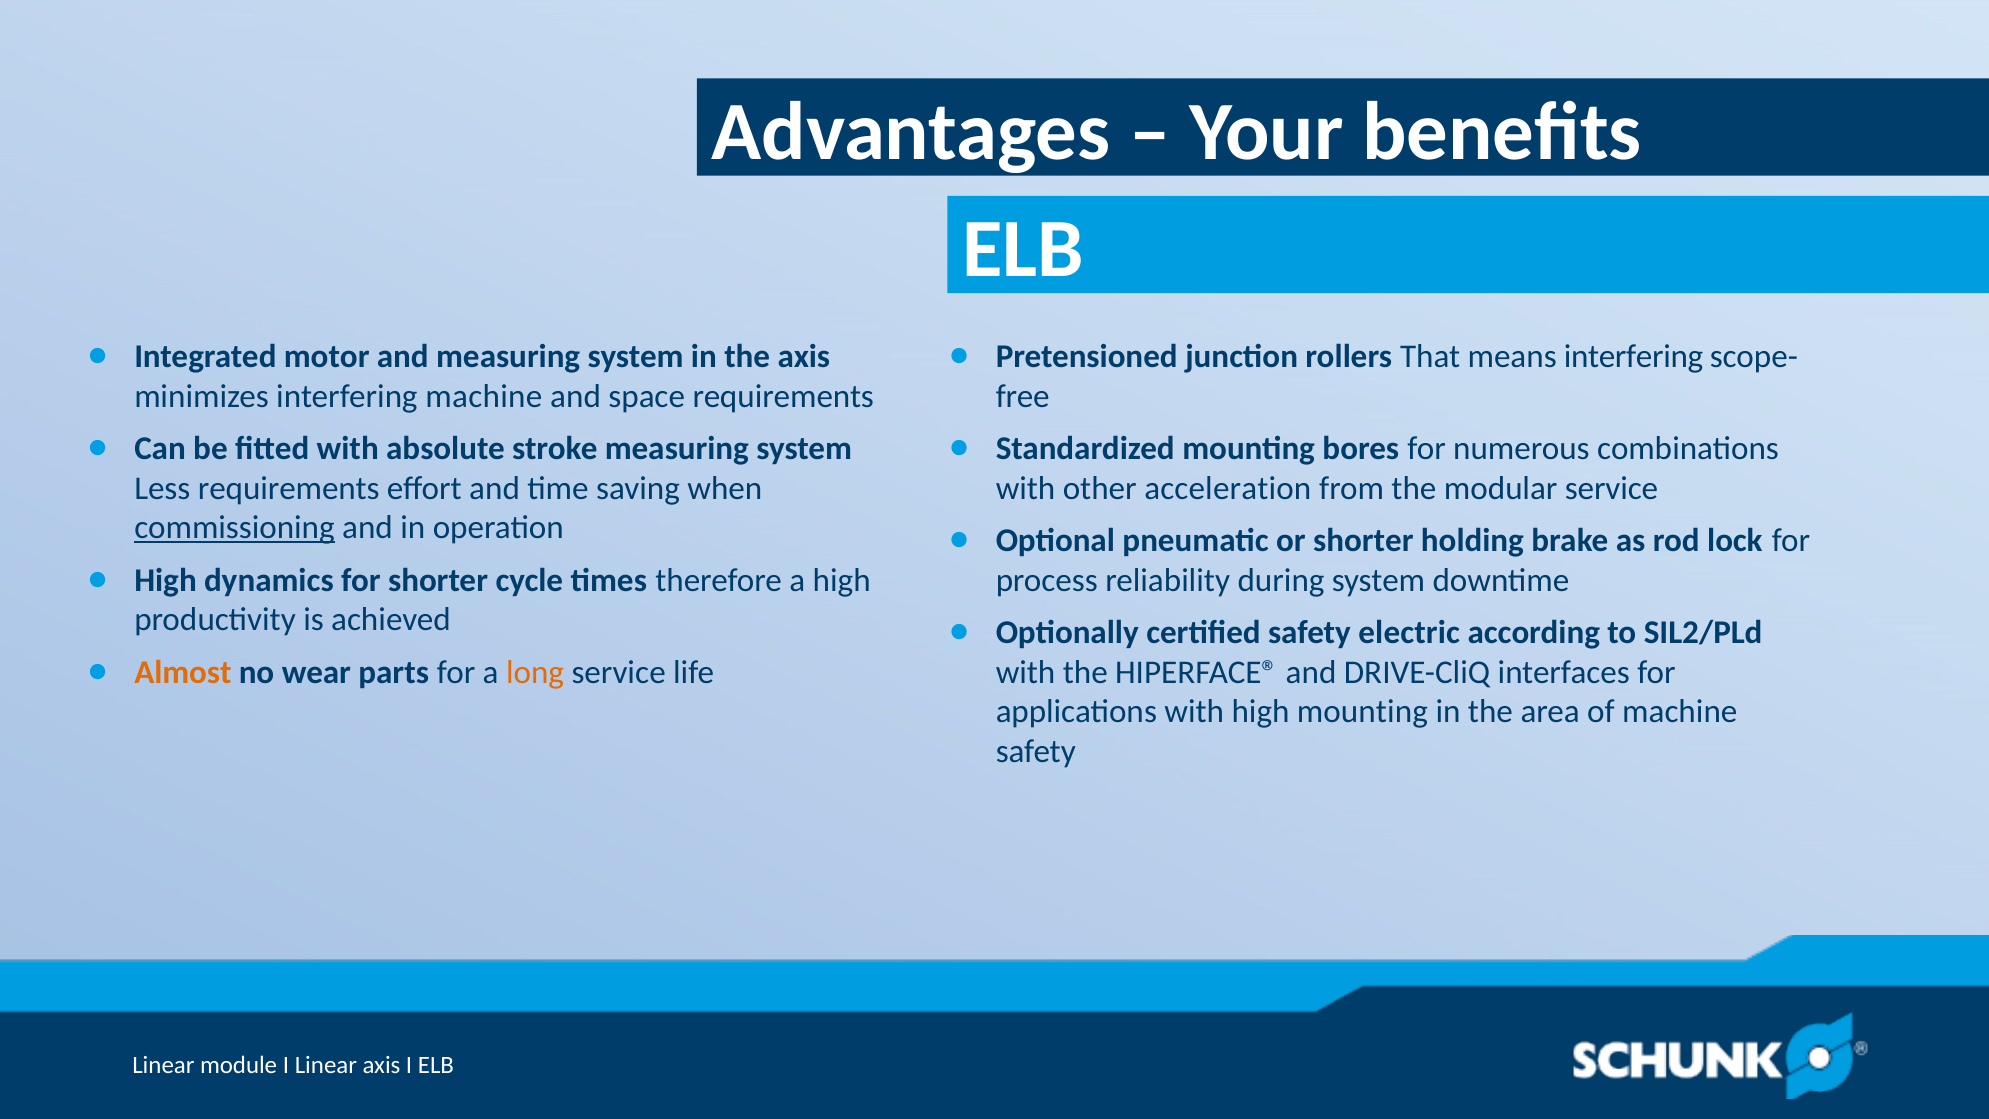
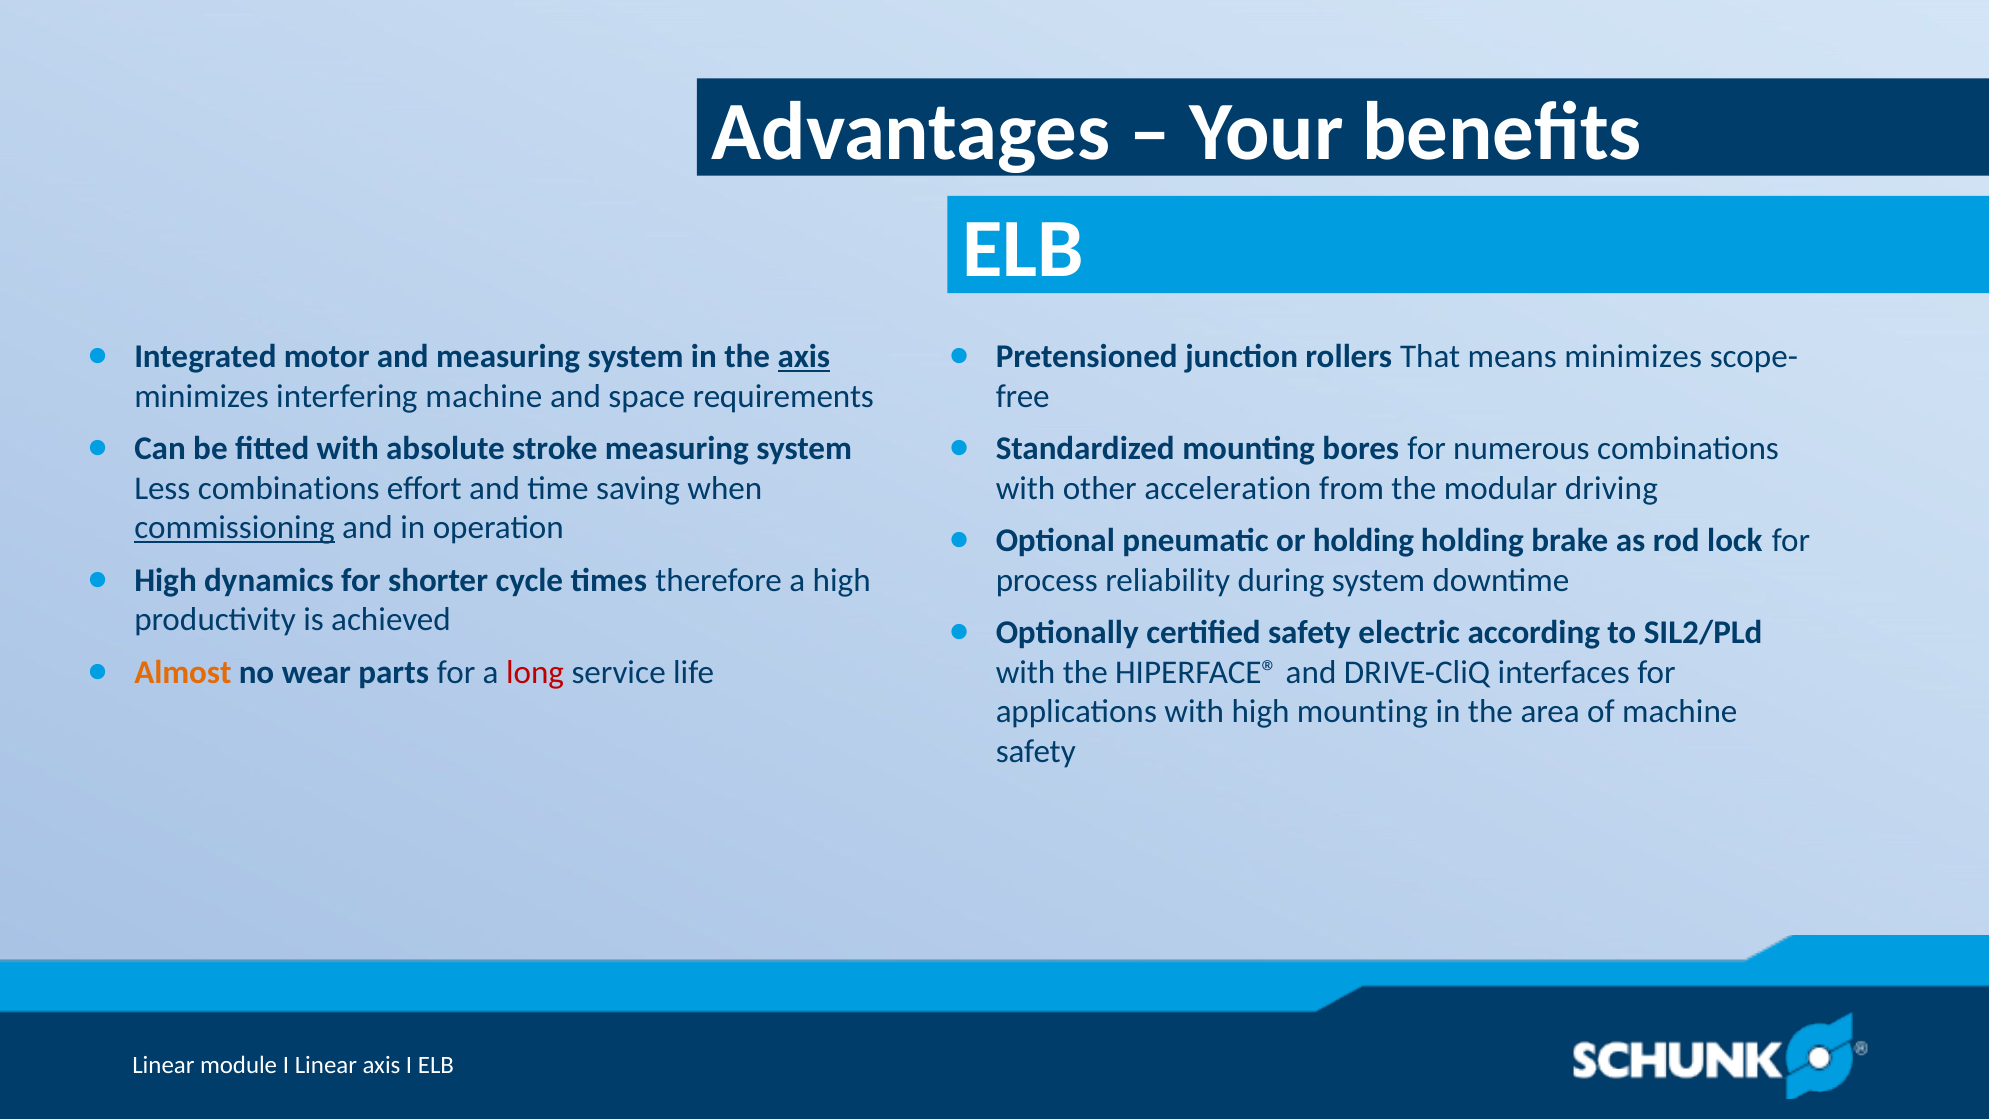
axis underline: none -> present (804, 356)
means interfering: interfering -> minimizes (1633, 356)
Less requirements: requirements -> combinations (289, 488)
modular service: service -> driving (1611, 488)
or shorter: shorter -> holding (1363, 540)
long colour: orange -> red (535, 672)
